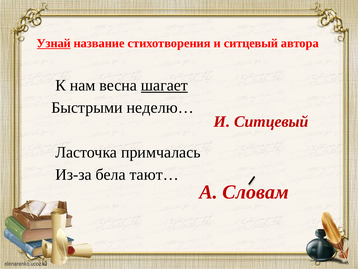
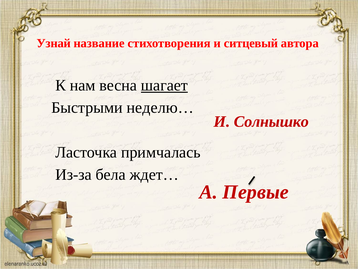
Узнай underline: present -> none (54, 43)
Ситцевый: Ситцевый -> Солнышко (271, 122)
тают…: тают… -> ждет… (154, 174)
Словам: Словам -> Первые (256, 192)
